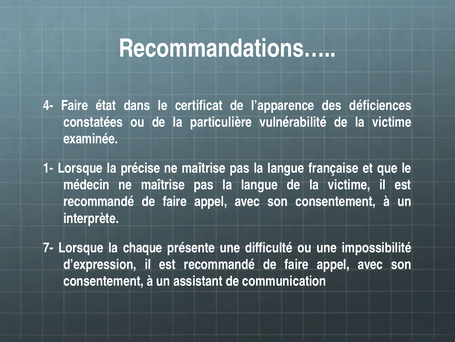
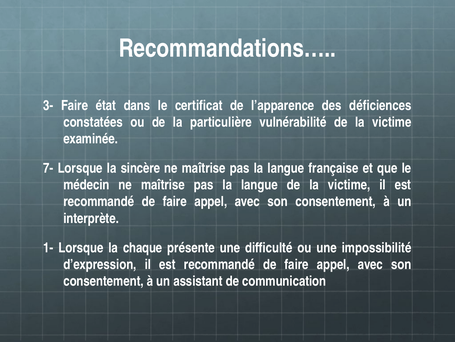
4-: 4- -> 3- (48, 105)
1-: 1- -> 7- (48, 168)
précise: précise -> sincère (140, 168)
7-: 7- -> 1- (48, 247)
